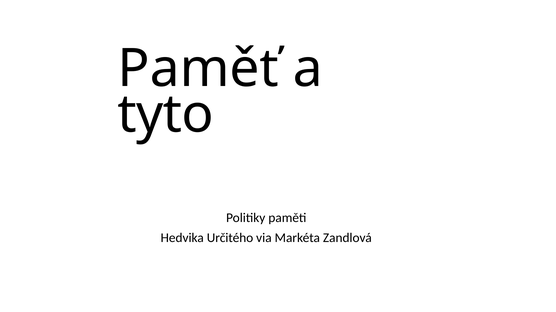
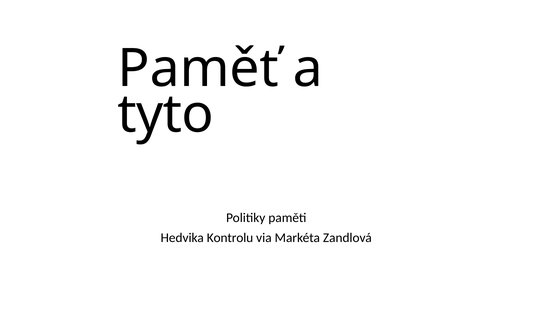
Určitého: Určitého -> Kontrolu (230, 238)
